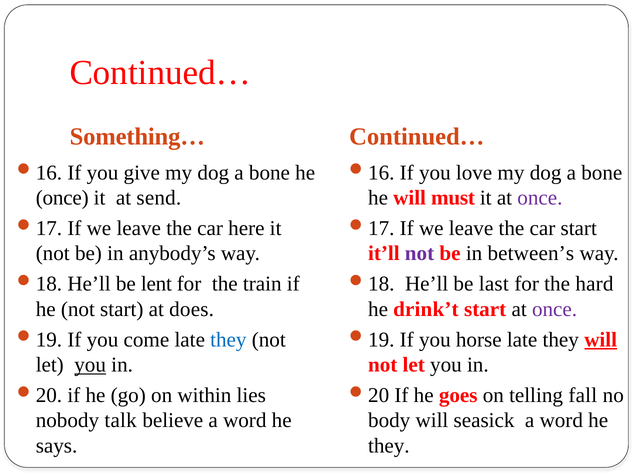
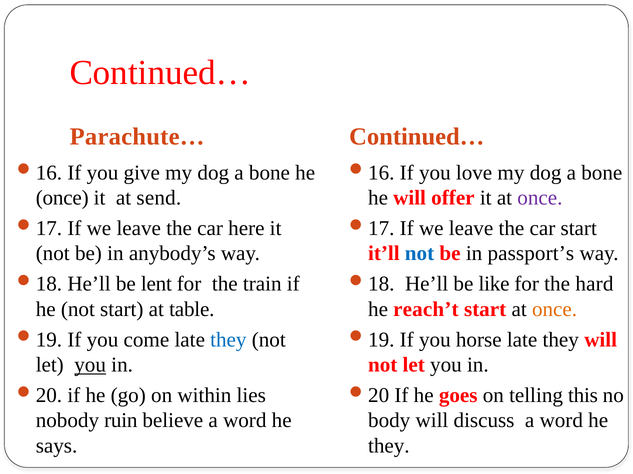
Something…: Something… -> Parachute… (137, 137)
must: must -> offer (453, 198)
not colour: purple -> blue (420, 254)
between’s: between’s -> passport’s (531, 254)
last: last -> like (494, 284)
does: does -> table (192, 310)
drink’t: drink’t -> reach’t (426, 310)
once colour: purple -> orange (555, 310)
will underline: present -> none (601, 340)
fall: fall -> this (583, 396)
talk: talk -> ruin (121, 421)
seasick: seasick -> discuss (484, 421)
